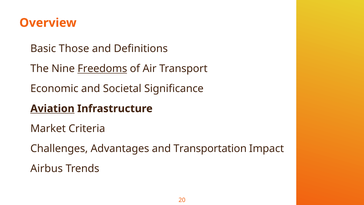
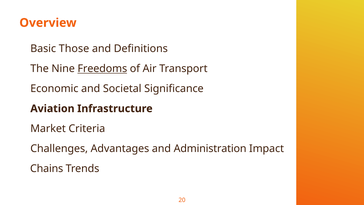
Aviation underline: present -> none (52, 109)
Transportation: Transportation -> Administration (210, 148)
Airbus: Airbus -> Chains (47, 168)
